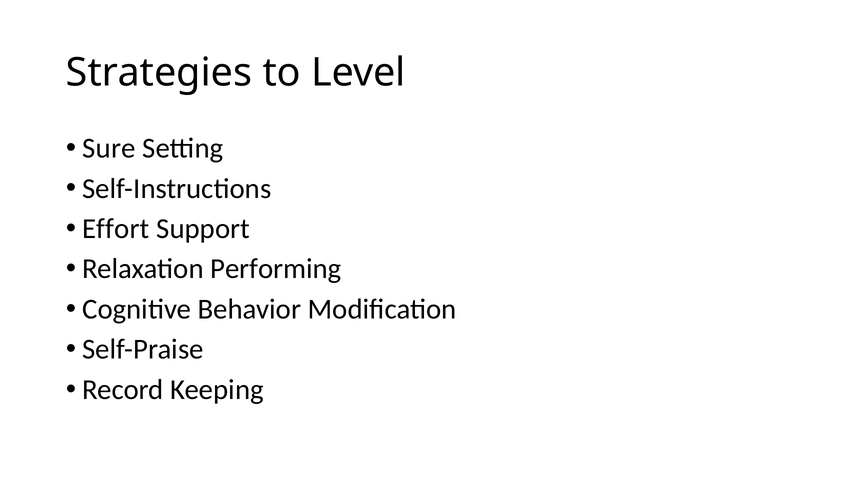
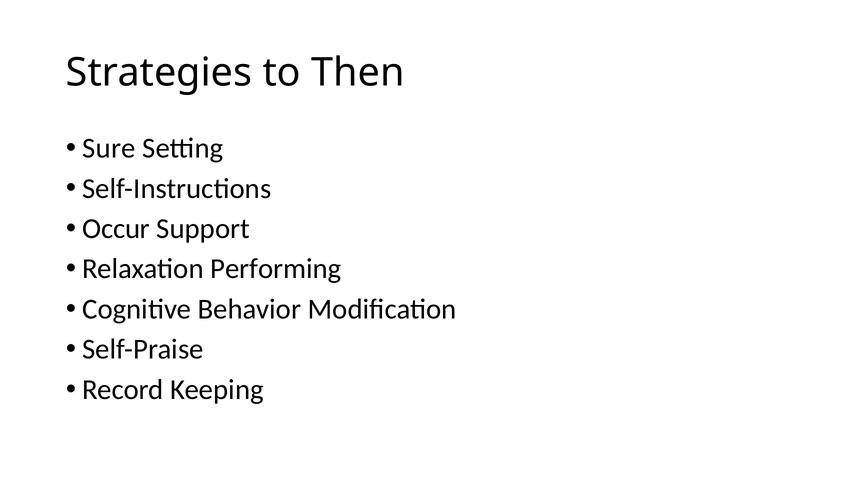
Level: Level -> Then (358, 73)
Effort: Effort -> Occur (116, 229)
